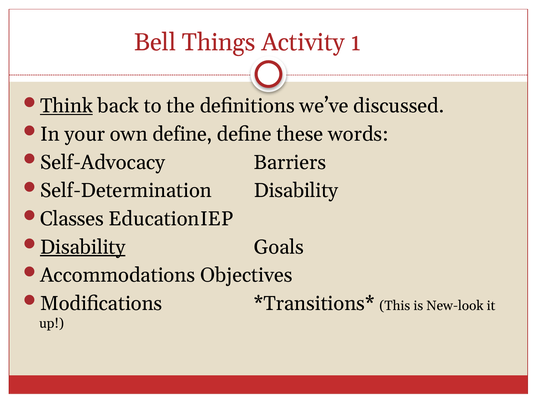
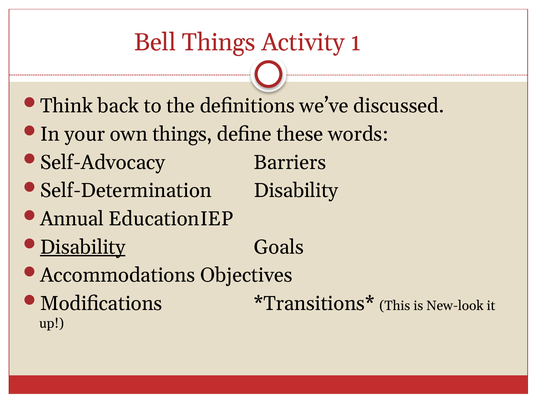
Think underline: present -> none (66, 106)
own define: define -> things (182, 134)
Classes: Classes -> Annual (72, 219)
